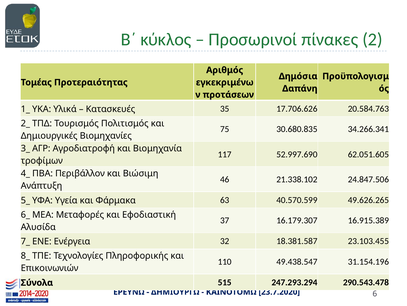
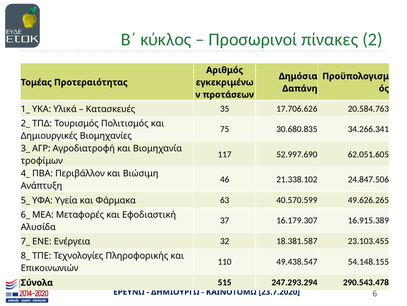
31.154.196: 31.154.196 -> 54.148.155 (368, 261)
